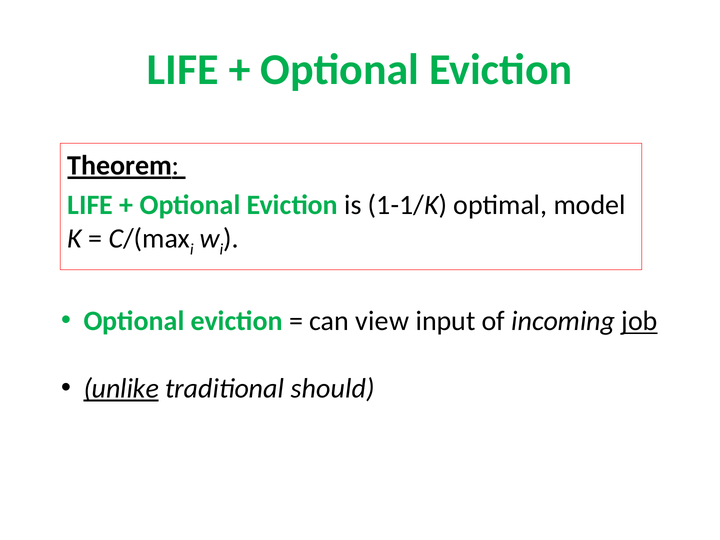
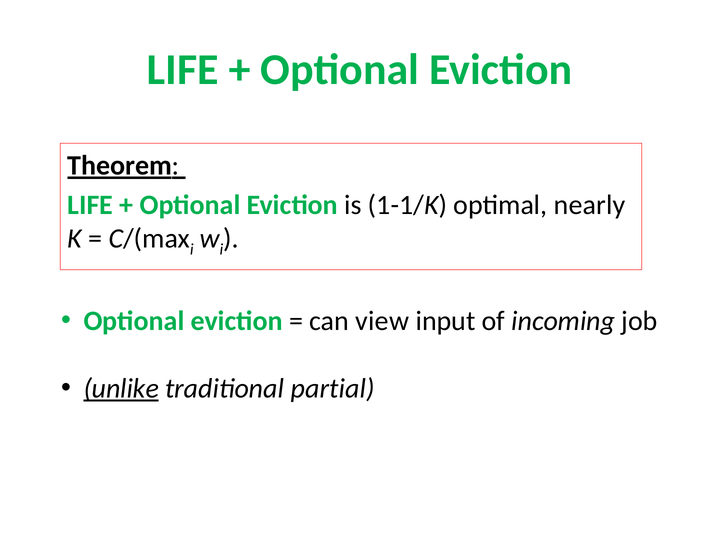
model: model -> nearly (589, 205)
job underline: present -> none (640, 321)
should: should -> partial (333, 388)
